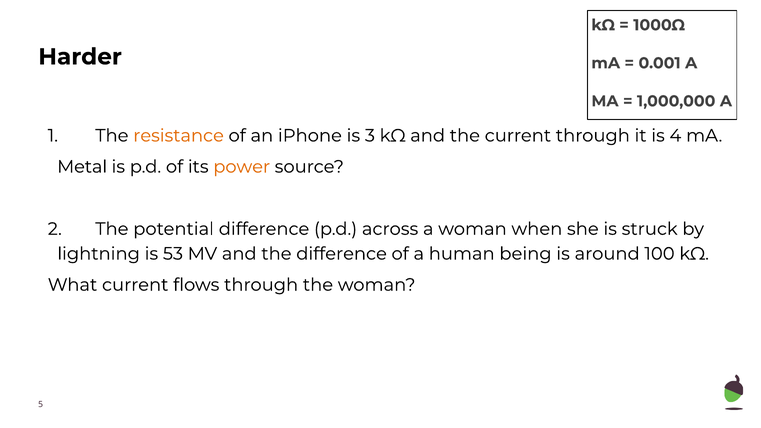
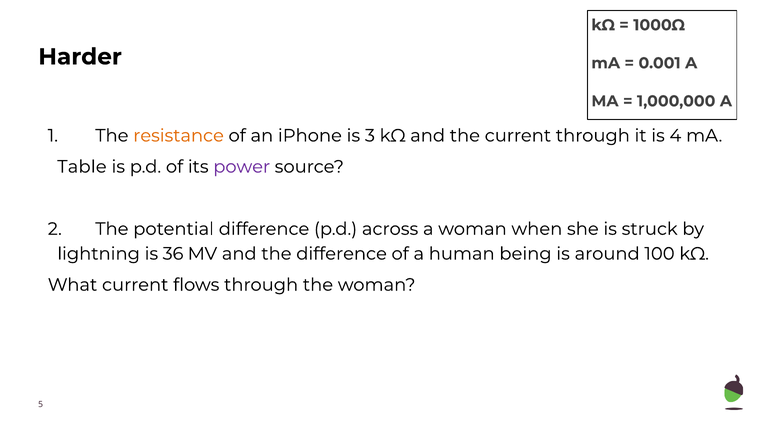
Metal: Metal -> Table (82, 167)
power colour: orange -> purple (242, 167)
53: 53 -> 36 (173, 254)
